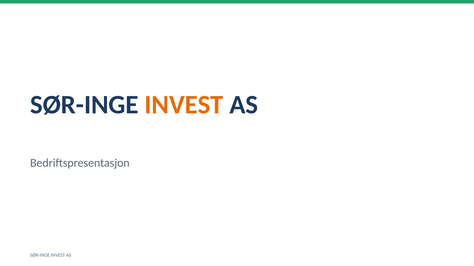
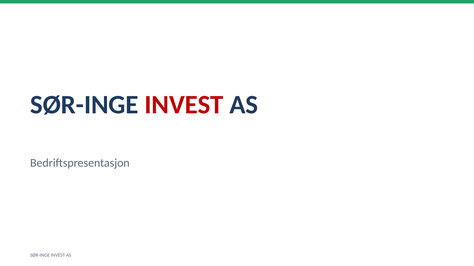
INVEST colour: orange -> red (184, 105)
